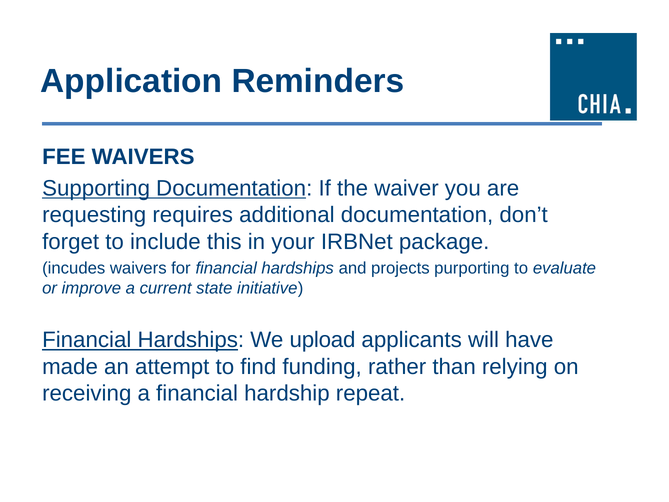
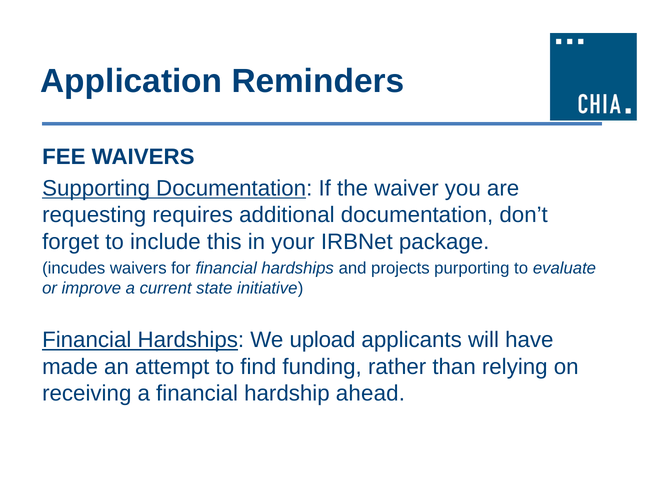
repeat: repeat -> ahead (370, 393)
